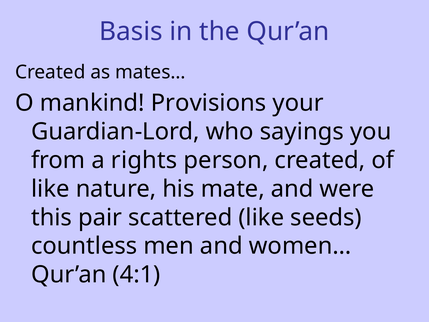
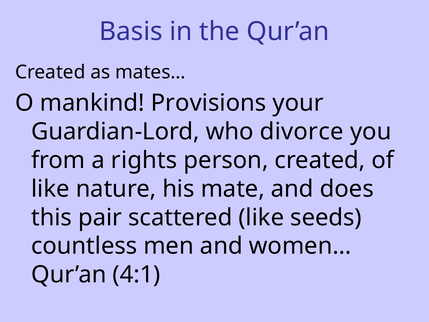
sayings: sayings -> divorce (302, 132)
were: were -> does (347, 189)
